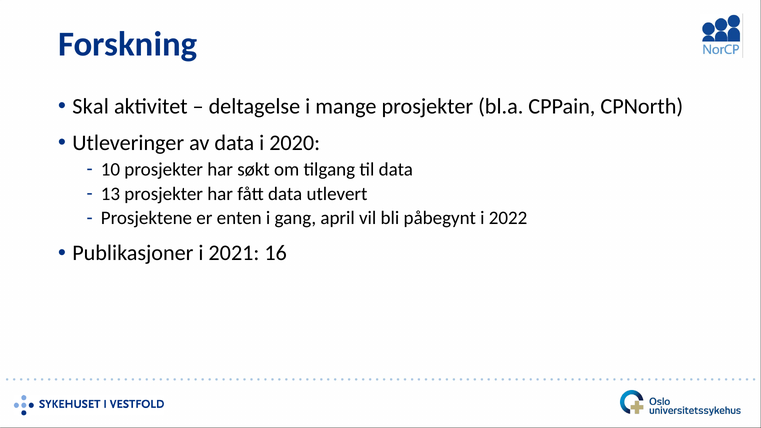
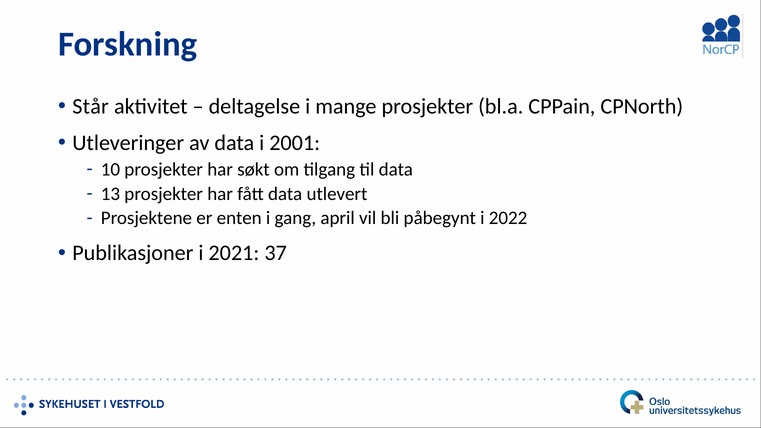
Skal: Skal -> Står (91, 106)
2020: 2020 -> 2001 (295, 143)
16: 16 -> 37 (276, 253)
